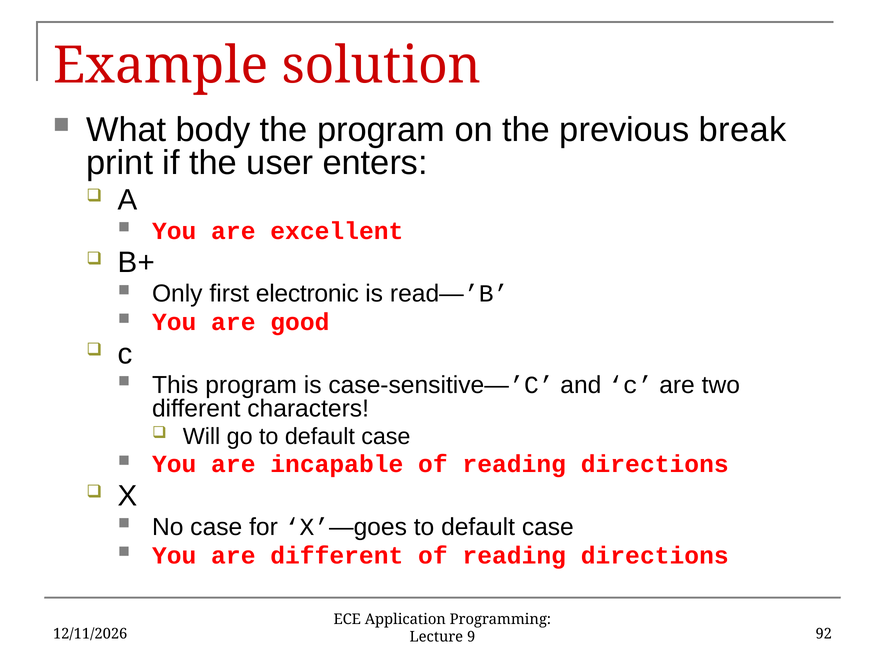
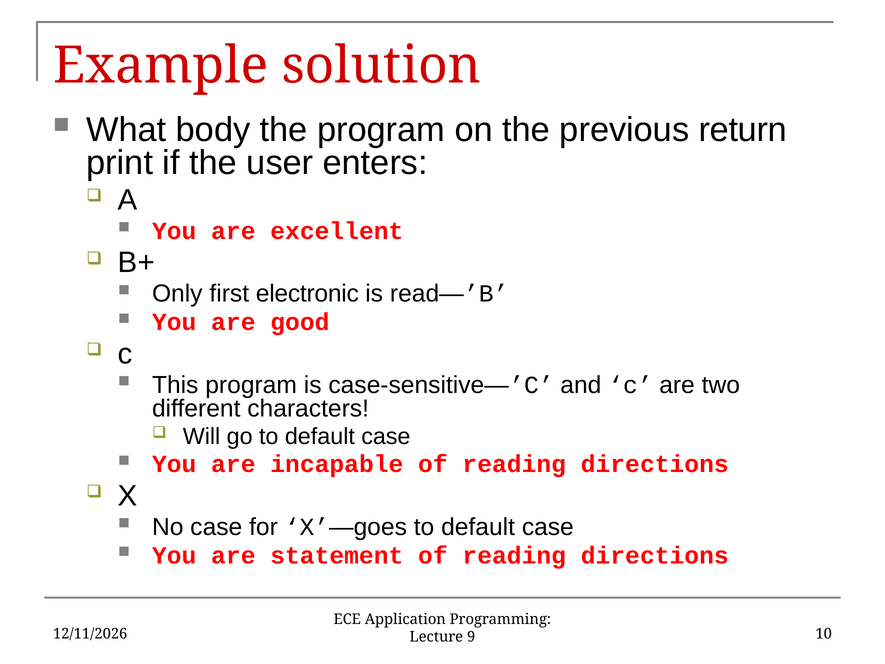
break: break -> return (743, 130)
are different: different -> statement (337, 555)
92: 92 -> 10 (824, 634)
